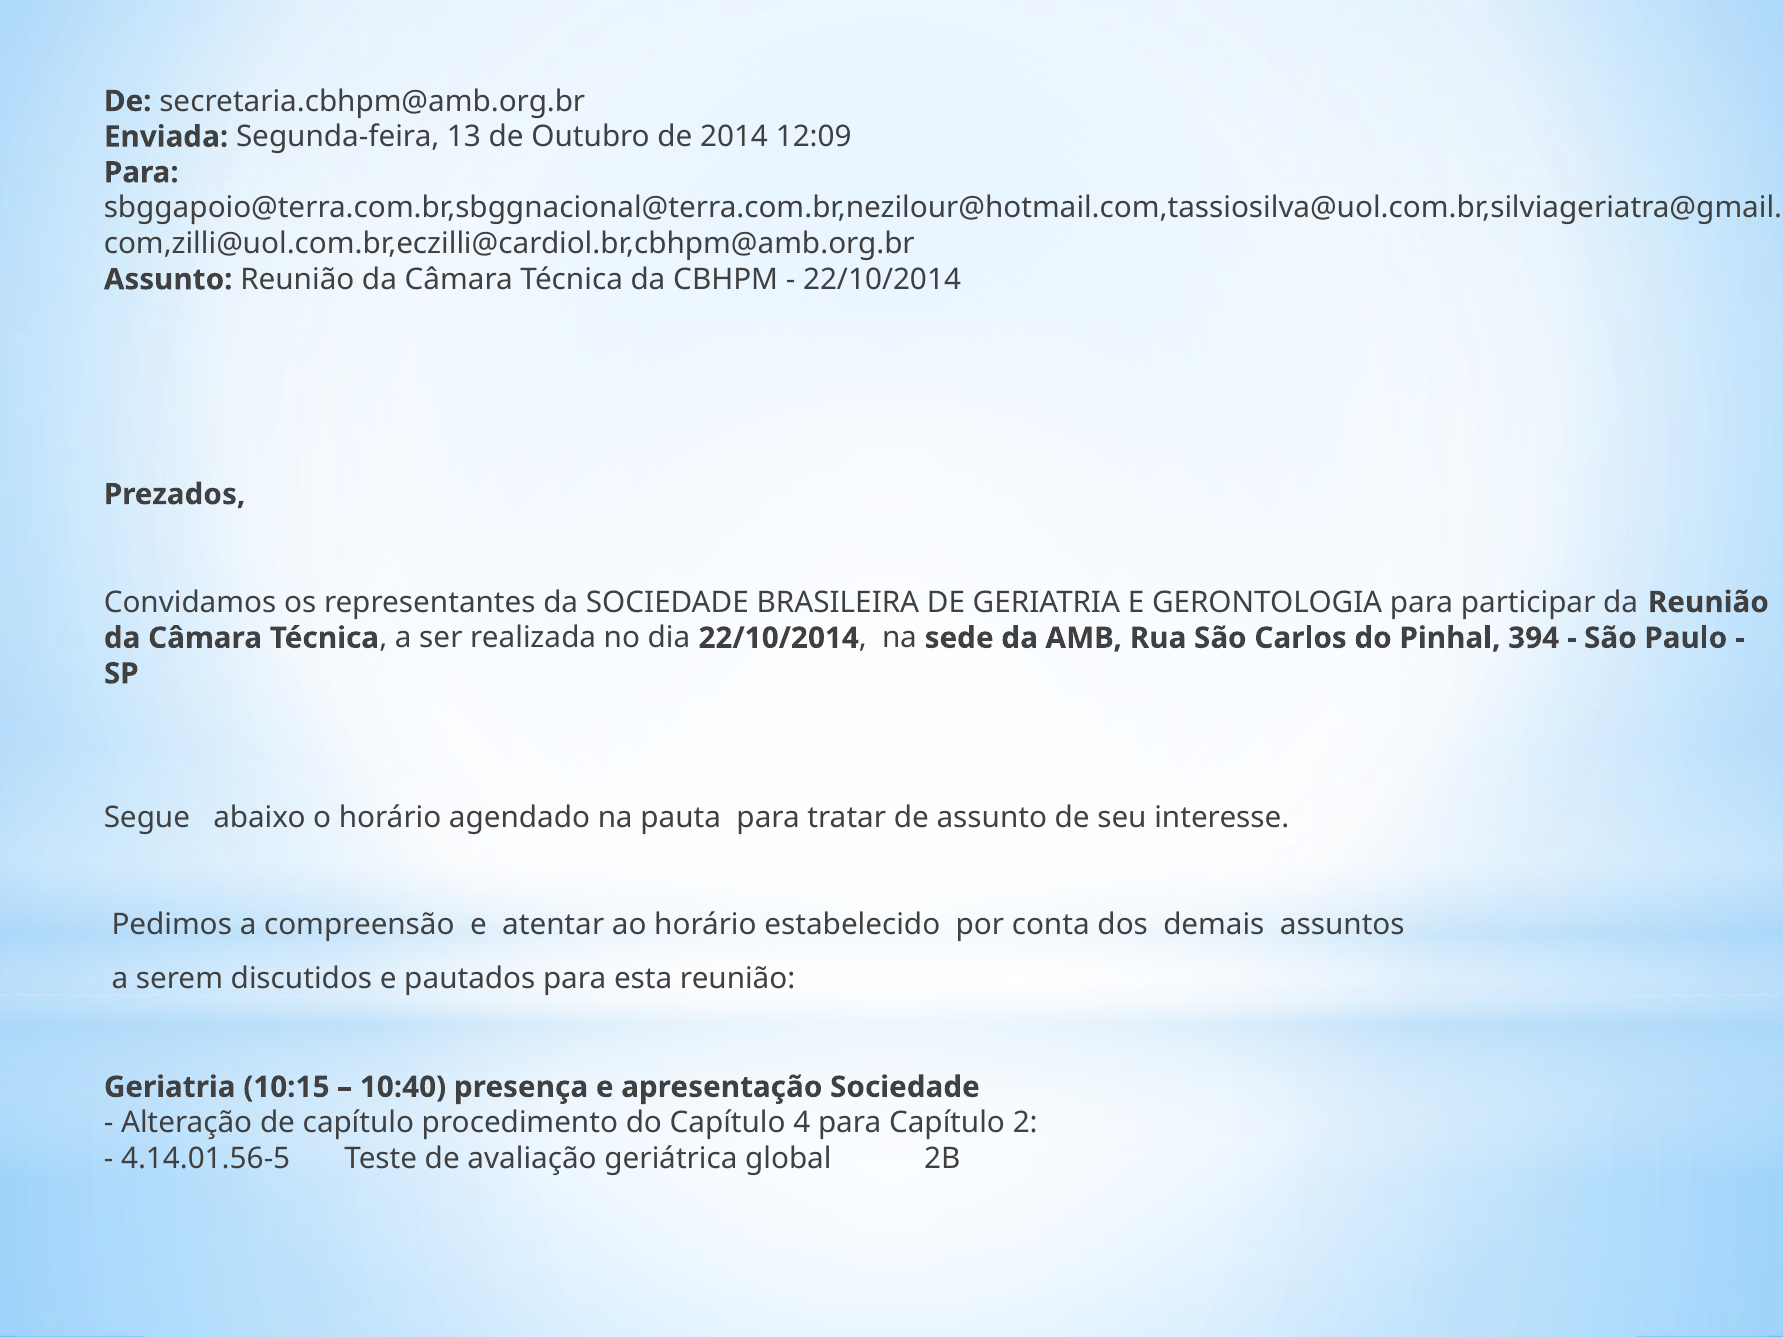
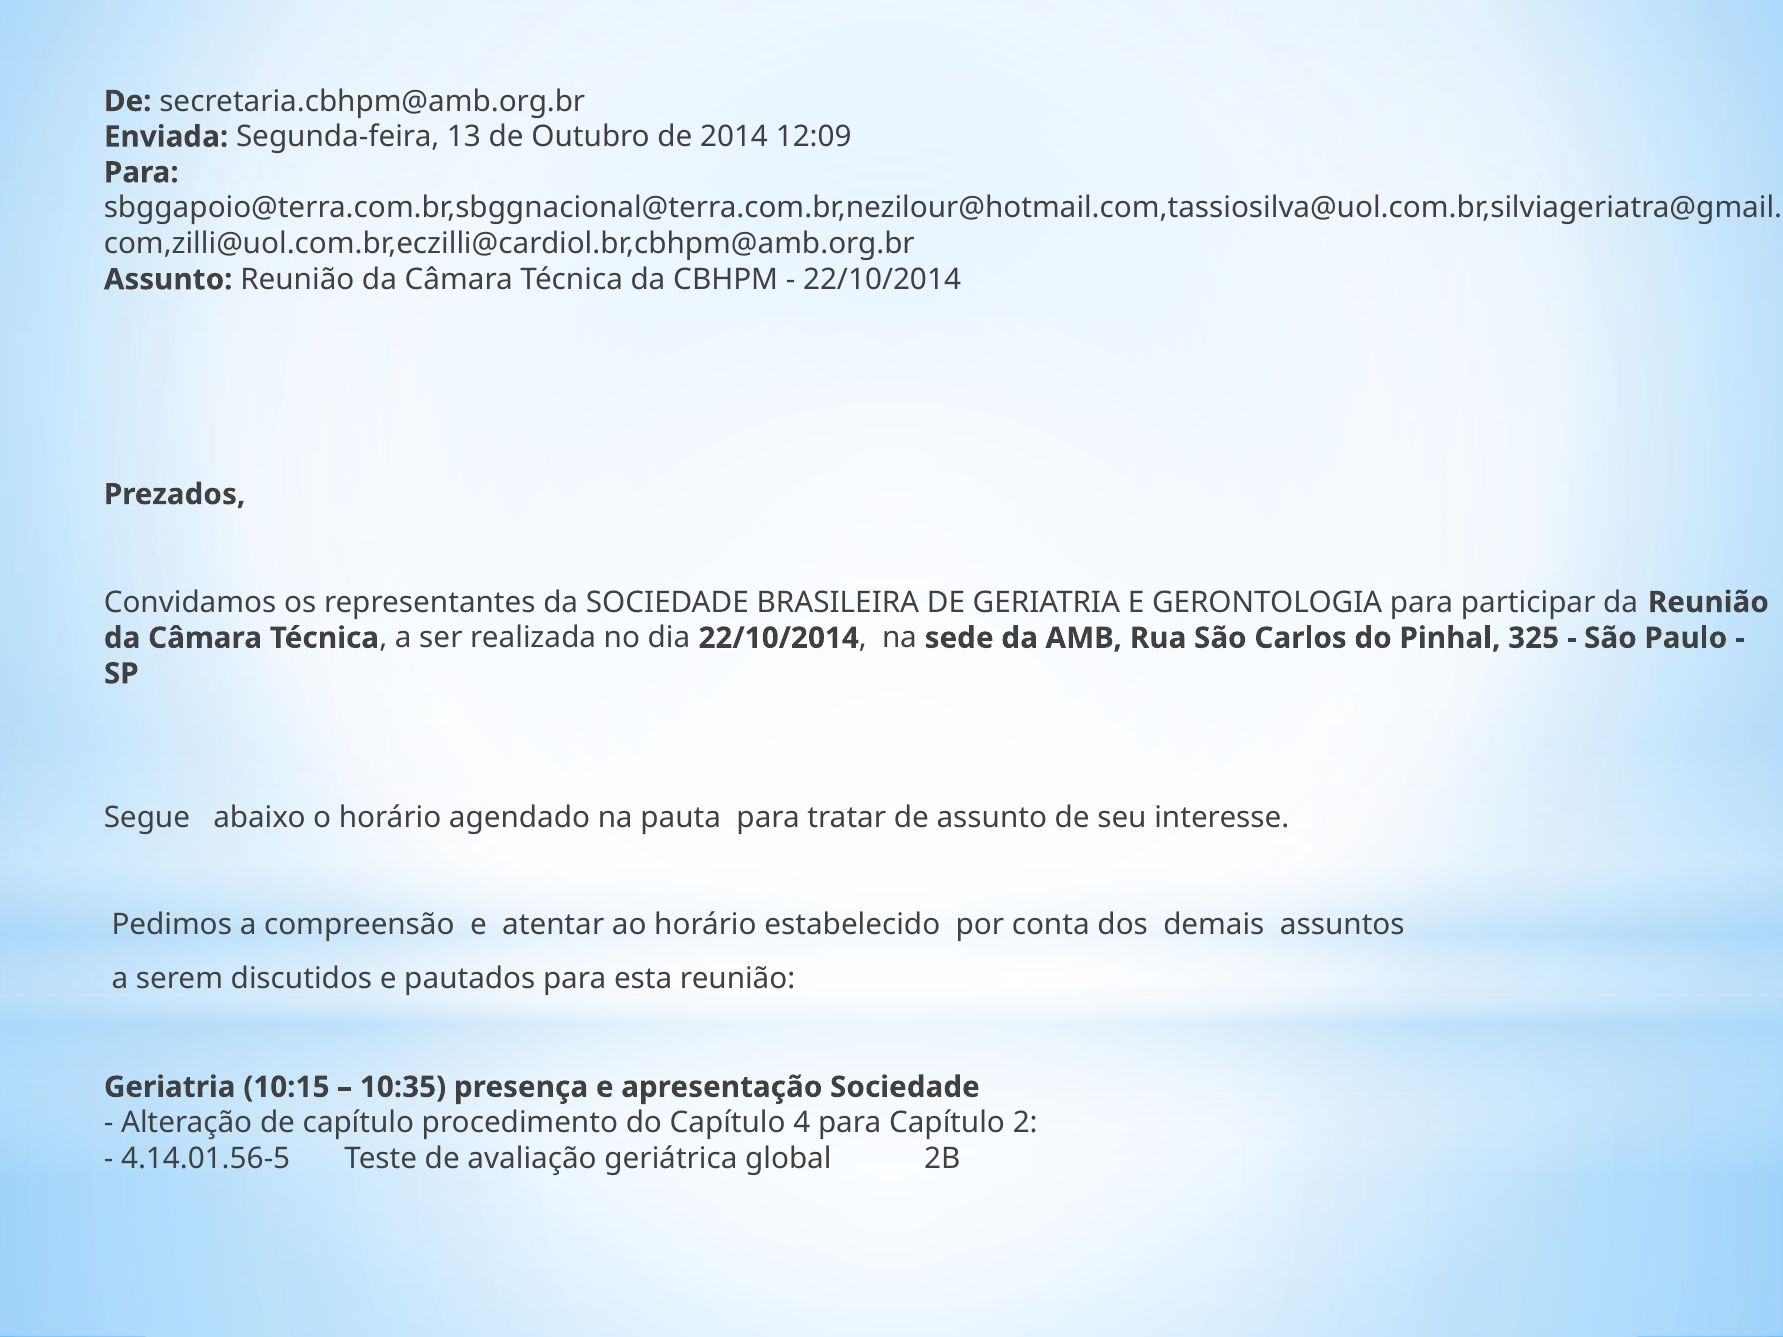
394: 394 -> 325 (1534, 638)
10:40: 10:40 -> 10:35 (403, 1087)
